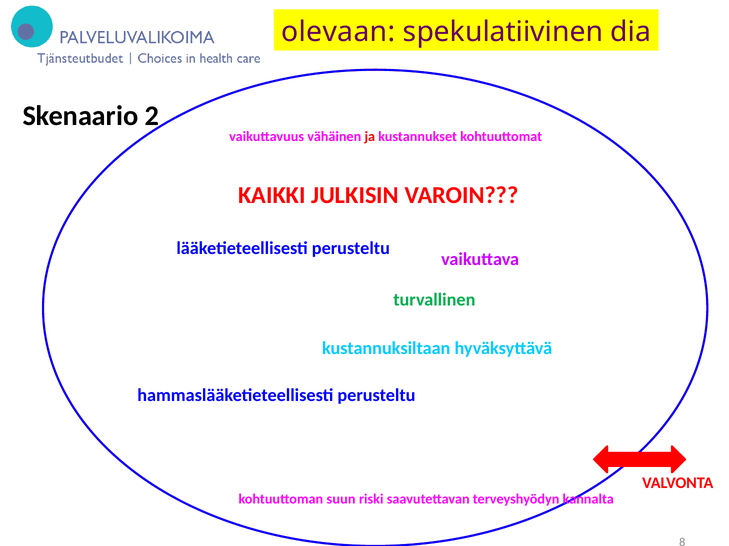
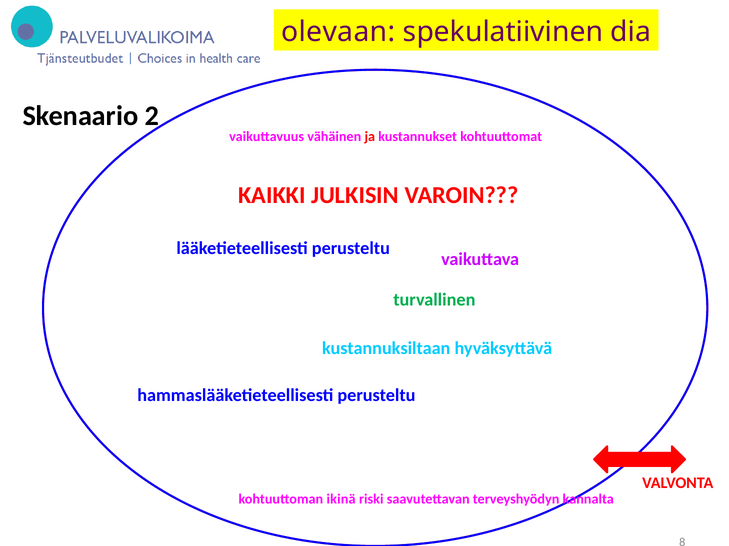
suun: suun -> ikinä (341, 500)
